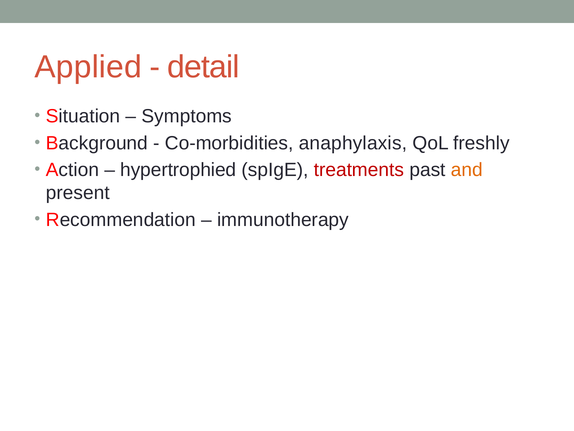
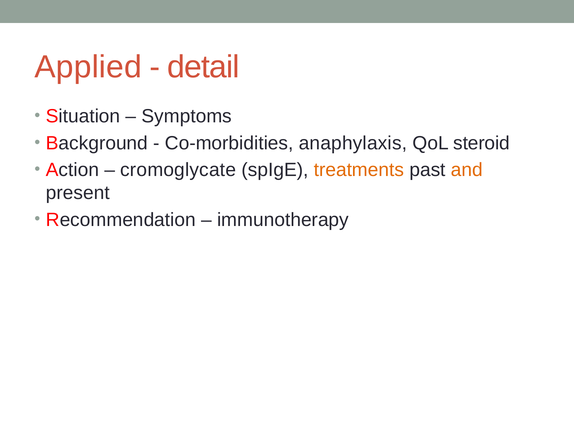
freshly: freshly -> steroid (482, 143)
hypertrophied: hypertrophied -> cromoglycate (178, 170)
treatments colour: red -> orange (359, 170)
